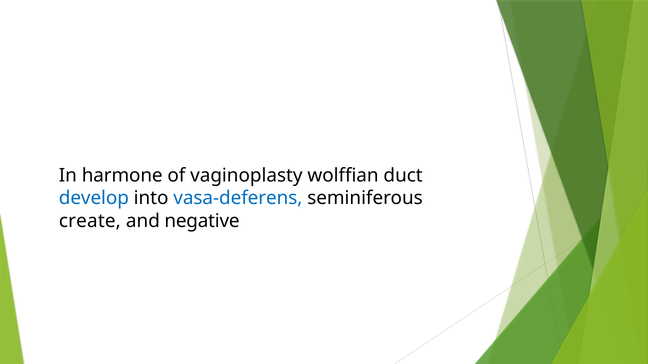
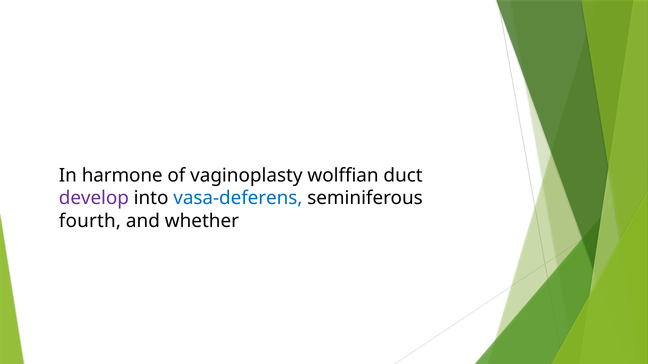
develop colour: blue -> purple (94, 199)
create: create -> fourth (90, 221)
negative: negative -> whether (202, 221)
